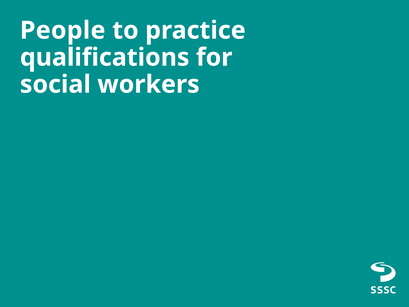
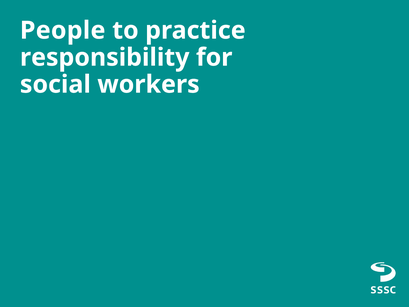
qualifications: qualifications -> responsibility (105, 57)
